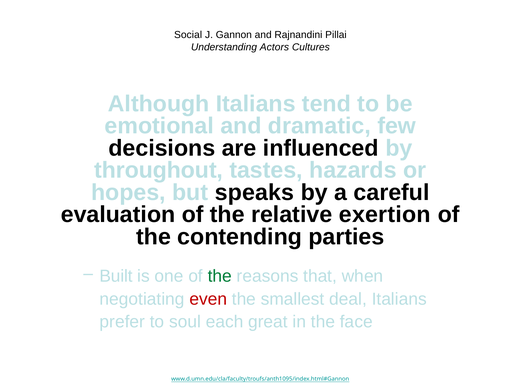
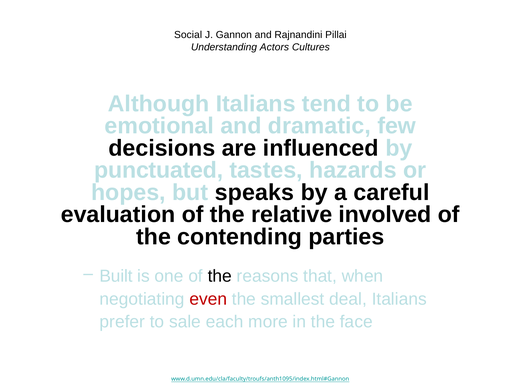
throughout: throughout -> punctuated (159, 171)
exertion: exertion -> involved (385, 215)
the colour: green -> black (220, 277)
soul: soul -> sale (185, 322)
great: great -> more (268, 322)
